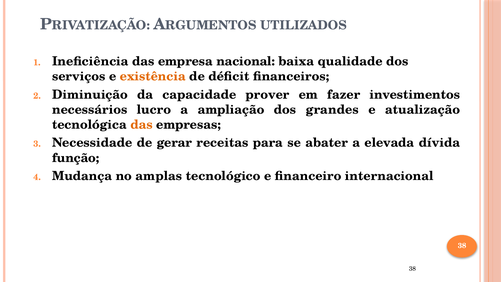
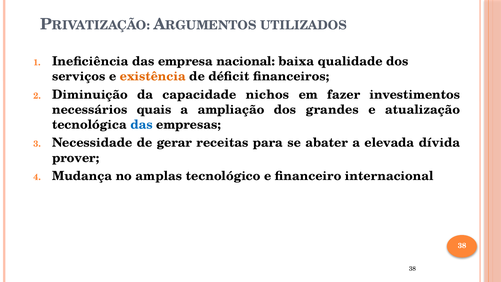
prover: prover -> nichos (267, 95)
lucro: lucro -> quais (154, 110)
das colour: orange -> blue (142, 125)
função: função -> prover (76, 158)
